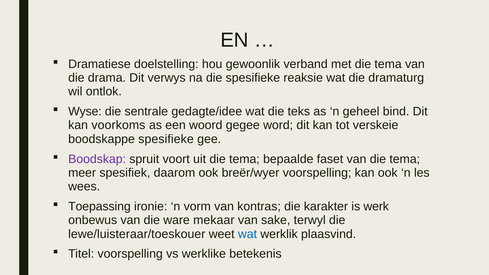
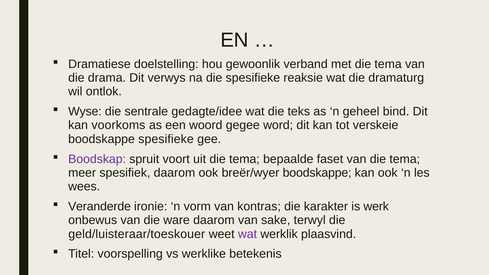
breër/wyer voorspelling: voorspelling -> boodskappe (317, 173)
Toepassing: Toepassing -> Veranderde (100, 206)
ware mekaar: mekaar -> daarom (214, 220)
lewe/luisteraar/toeskouer: lewe/luisteraar/toeskouer -> geld/luisteraar/toeskouer (137, 234)
wat colour: blue -> purple (247, 234)
